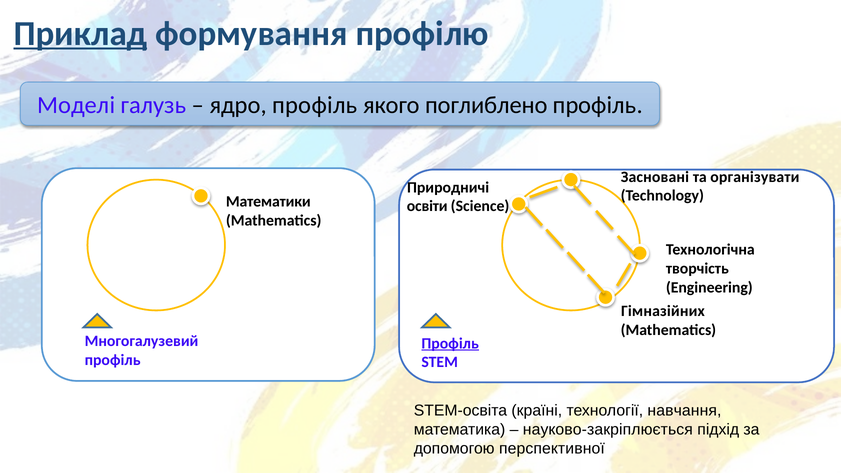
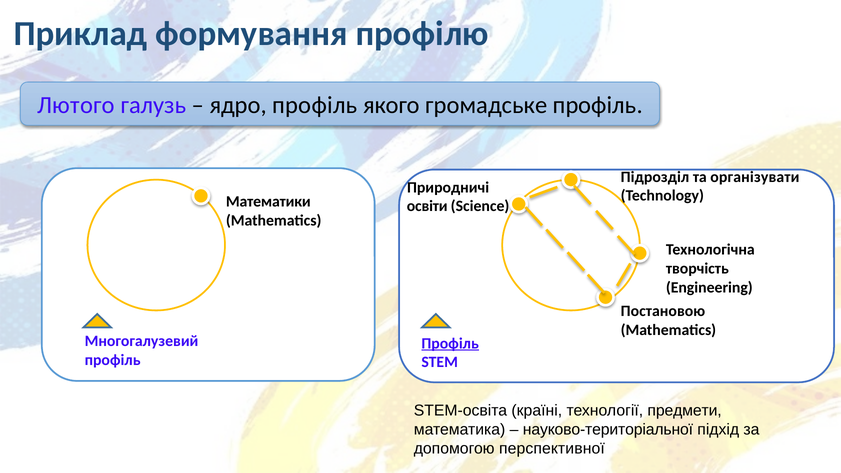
Приклад underline: present -> none (80, 33)
Моделі: Моделі -> Лютого (76, 105)
поглиблено: поглиблено -> громадське (486, 105)
Засновані: Засновані -> Підрозділ (655, 177)
Гімназійних: Гімназійних -> Постановою (663, 311)
навчання: навчання -> предмети (685, 411)
науково-закріплюється: науково-закріплюється -> науково-територіальної (608, 429)
